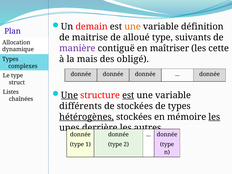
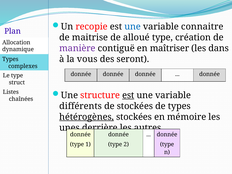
demain: demain -> recopie (92, 27)
une colour: orange -> blue (133, 27)
définition: définition -> connaitre (202, 27)
suivants: suivants -> création (193, 37)
cette: cette -> dans (219, 48)
mais: mais -> vous (87, 59)
obligé: obligé -> seront (133, 59)
Une underline: present -> none (69, 95)
les underline: present -> none (214, 117)
